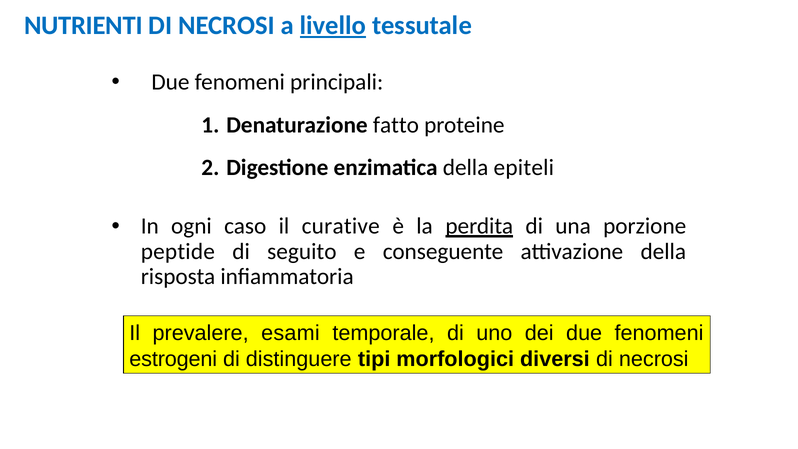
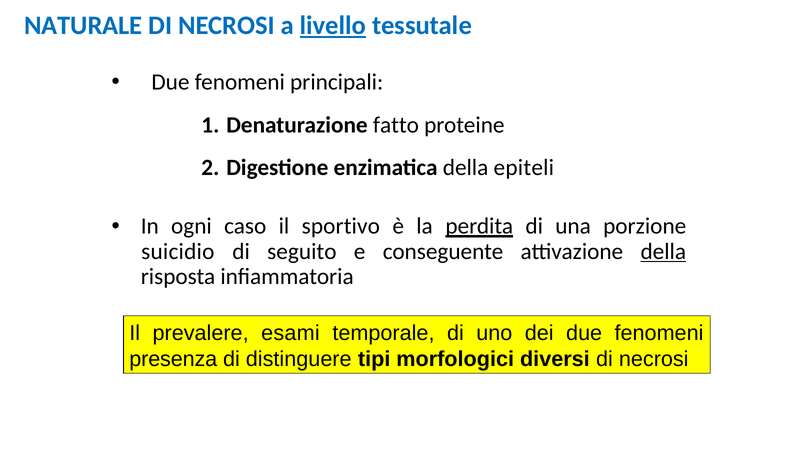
NUTRIENTI: NUTRIENTI -> NATURALE (83, 26)
curative: curative -> sportivo (341, 226)
peptide: peptide -> suicidio (178, 251)
della underline: none -> present (663, 251)
estrogeni: estrogeni -> presenza (173, 359)
